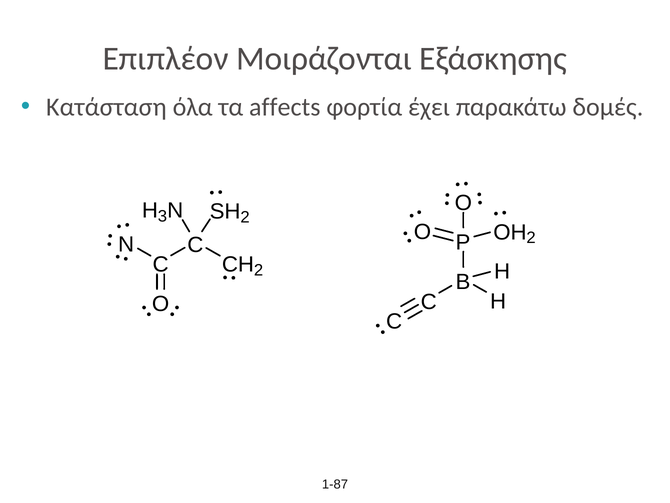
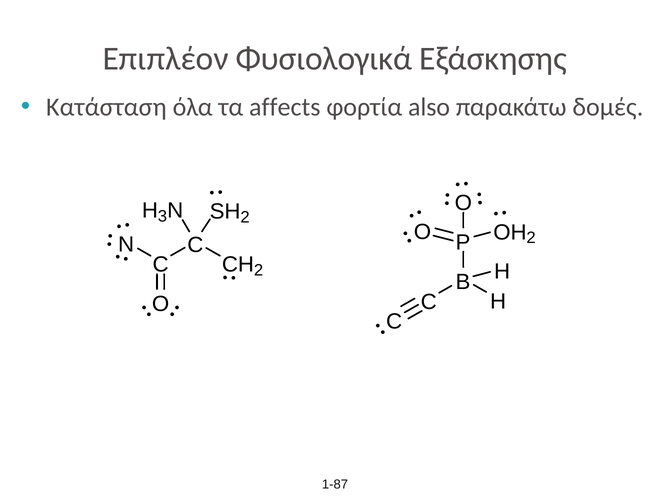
Μοιράζονται: Μοιράζονται -> Φυσιολογικά (324, 58)
έχει: έχει -> also (429, 107)
